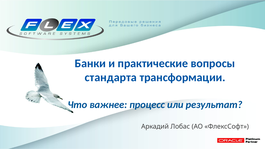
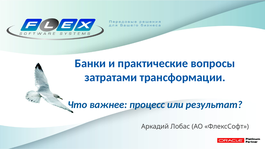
стандарта: стандарта -> затратами (111, 78)
